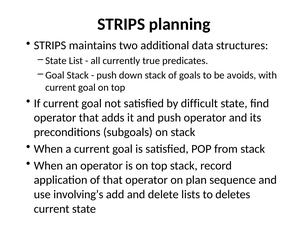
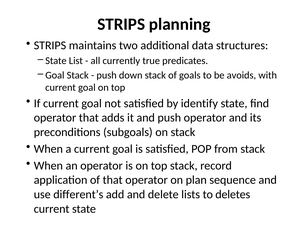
difficult: difficult -> identify (199, 103)
involving’s: involving’s -> different’s (78, 194)
